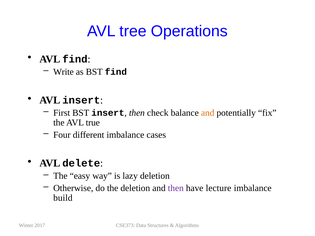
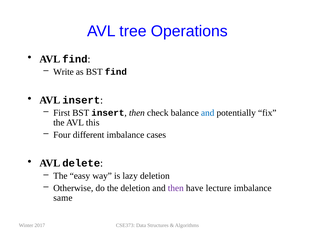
and colour: orange -> blue (208, 113)
true: true -> this (93, 123)
build: build -> same (63, 198)
